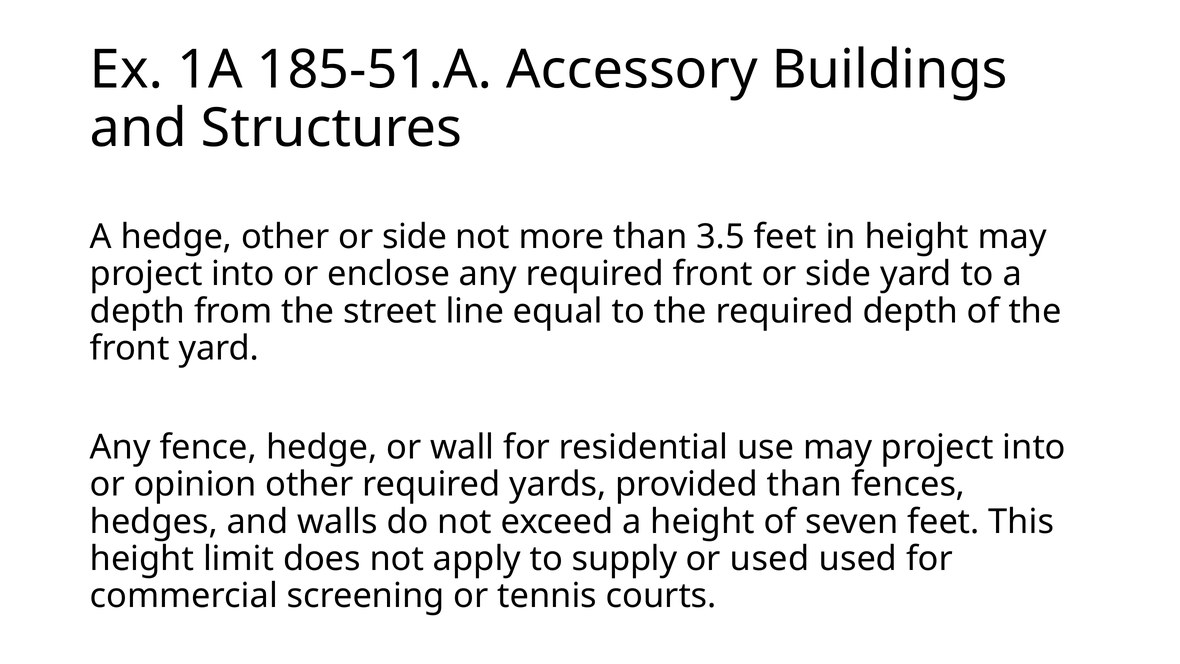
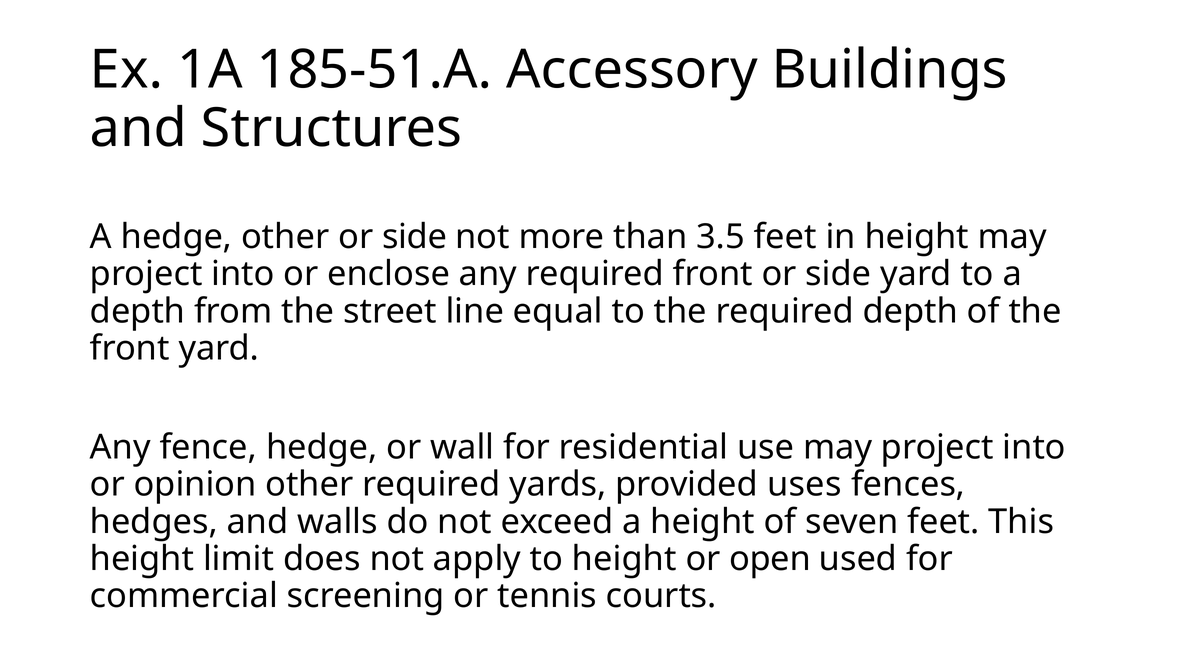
provided than: than -> uses (804, 484)
to supply: supply -> height (624, 559)
or used: used -> open (770, 559)
